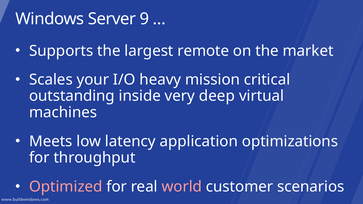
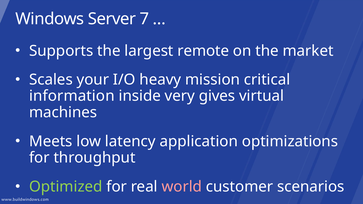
9: 9 -> 7 (144, 19)
outstanding: outstanding -> information (72, 96)
deep: deep -> gives (217, 96)
Optimized colour: pink -> light green (66, 187)
